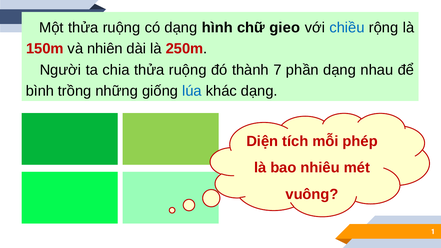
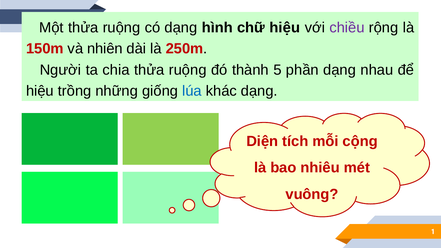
chữ gieo: gieo -> hiệu (285, 28)
chiều colour: blue -> purple (347, 28)
7: 7 -> 5 (277, 70)
bình: bình -> hiệu (40, 91)
phép: phép -> cộng (360, 141)
